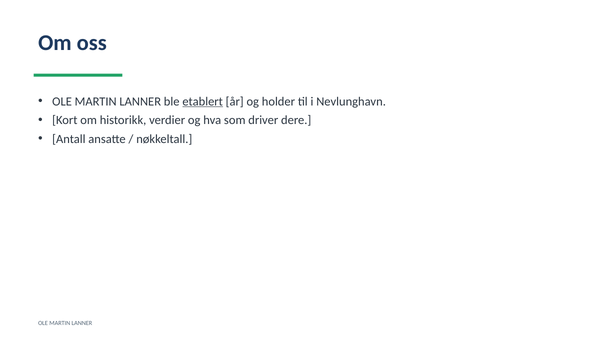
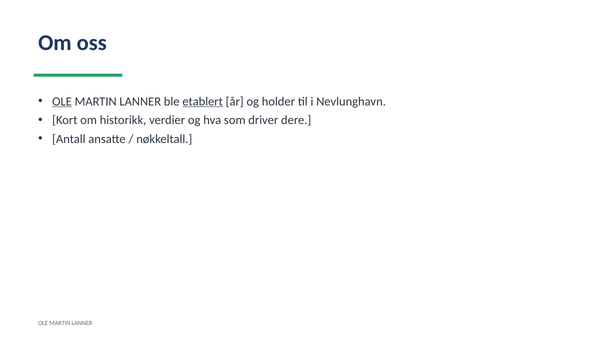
OLE underline: none -> present (62, 102)
